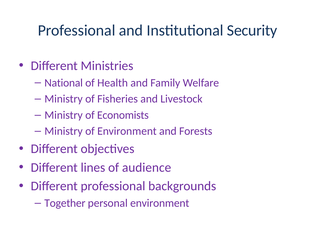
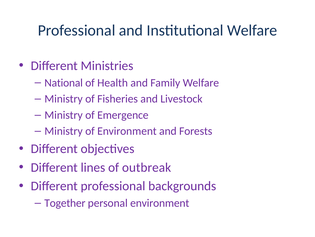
Institutional Security: Security -> Welfare (252, 30)
Economists: Economists -> Emergence (123, 115)
audience: audience -> outbreak (147, 167)
